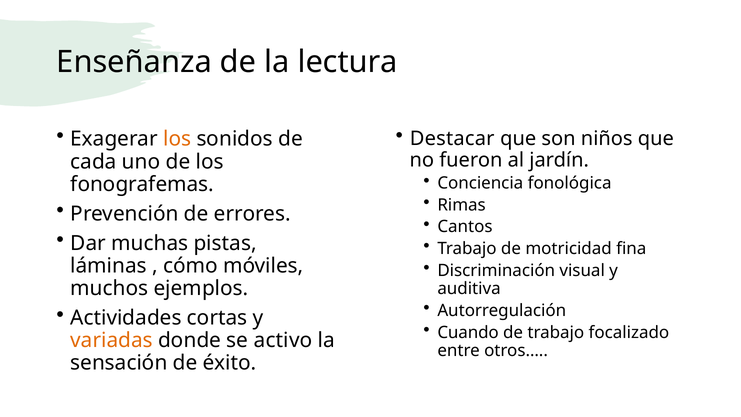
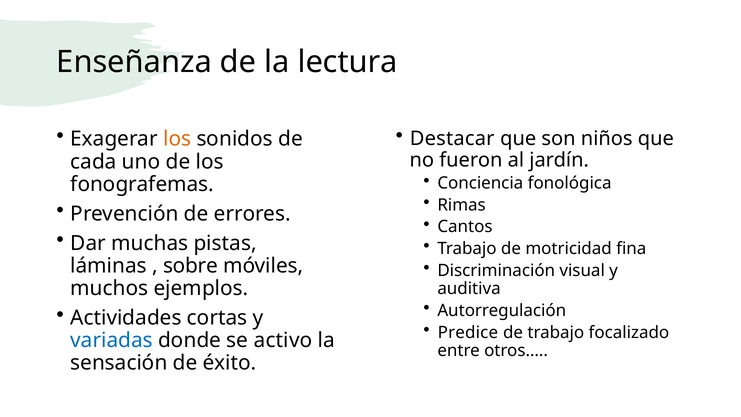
cómo: cómo -> sobre (191, 266)
Cuando: Cuando -> Predice (468, 332)
variadas colour: orange -> blue (112, 340)
